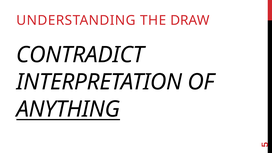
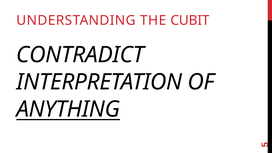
DRAW: DRAW -> CUBIT (190, 20)
